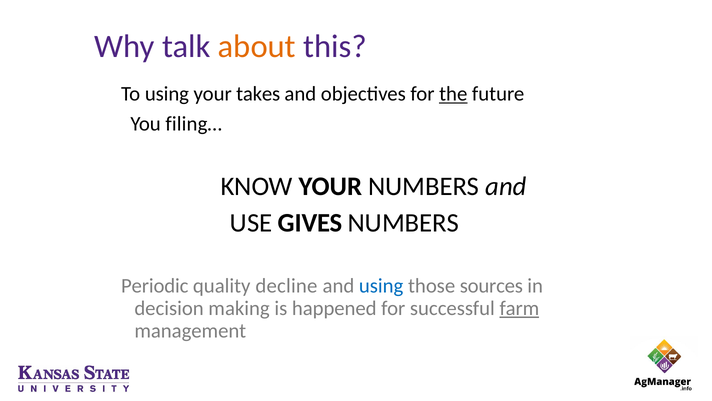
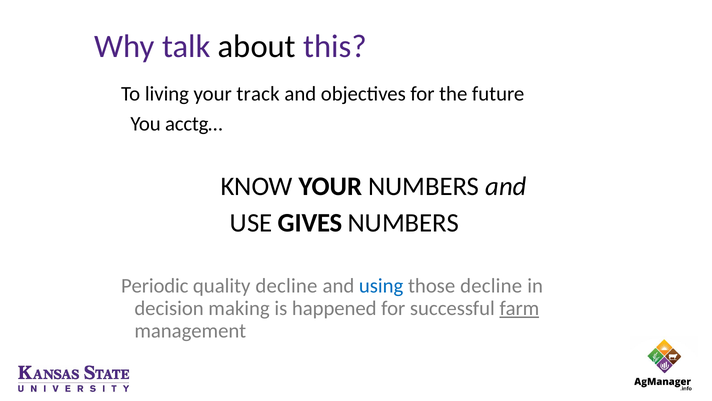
about colour: orange -> black (257, 47)
To using: using -> living (167, 94)
takes: takes -> track (258, 94)
the underline: present -> none (453, 94)
filing…: filing… -> acctg… (194, 124)
those sources: sources -> decline (491, 286)
